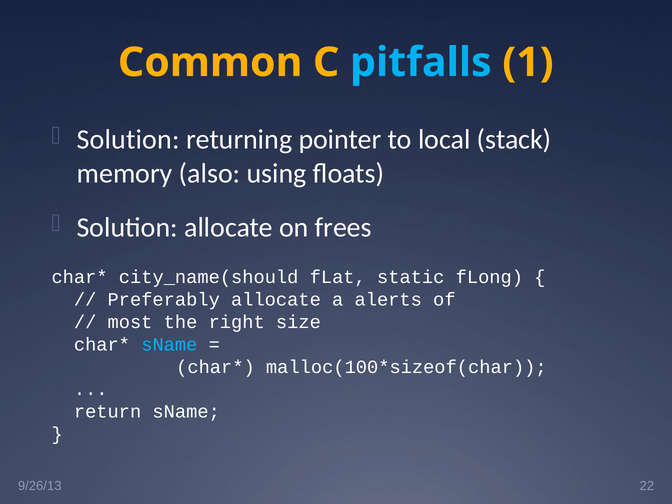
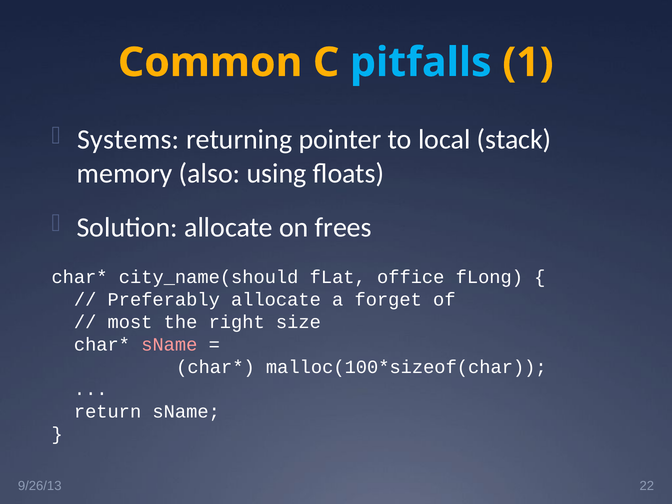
Solution: Solution -> Systems (128, 140)
static: static -> office (411, 277)
alerts: alerts -> forget (388, 300)
sName colour: light blue -> pink (169, 344)
